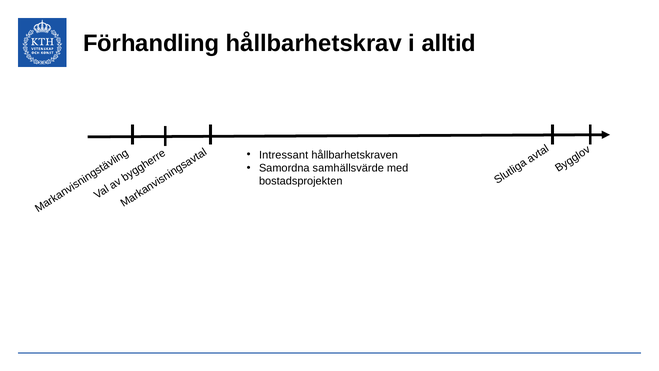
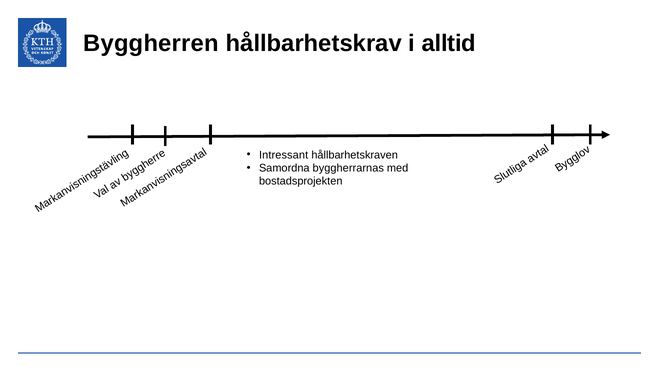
Förhandling: Förhandling -> Byggherren (151, 44)
samhällsvärde: samhällsvärde -> byggherrarnas (348, 168)
